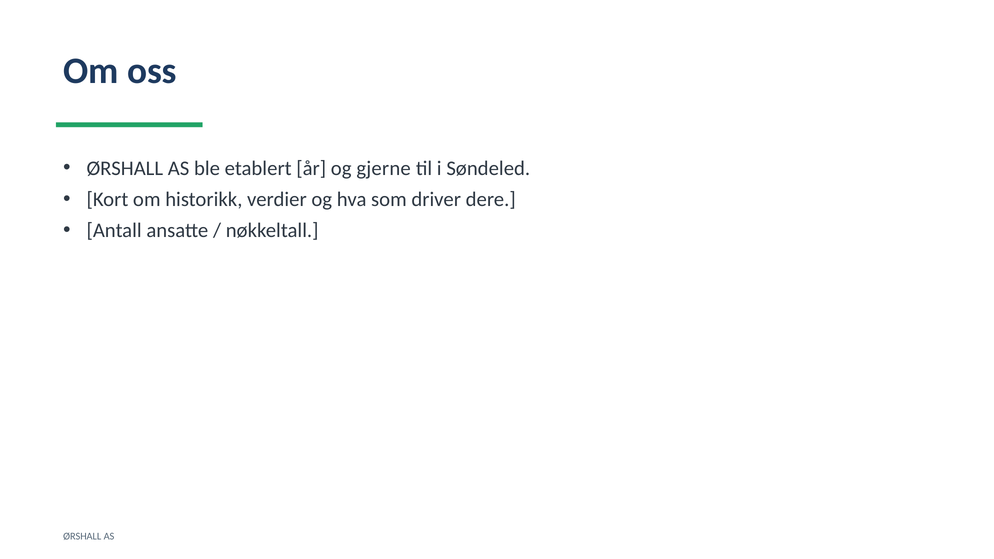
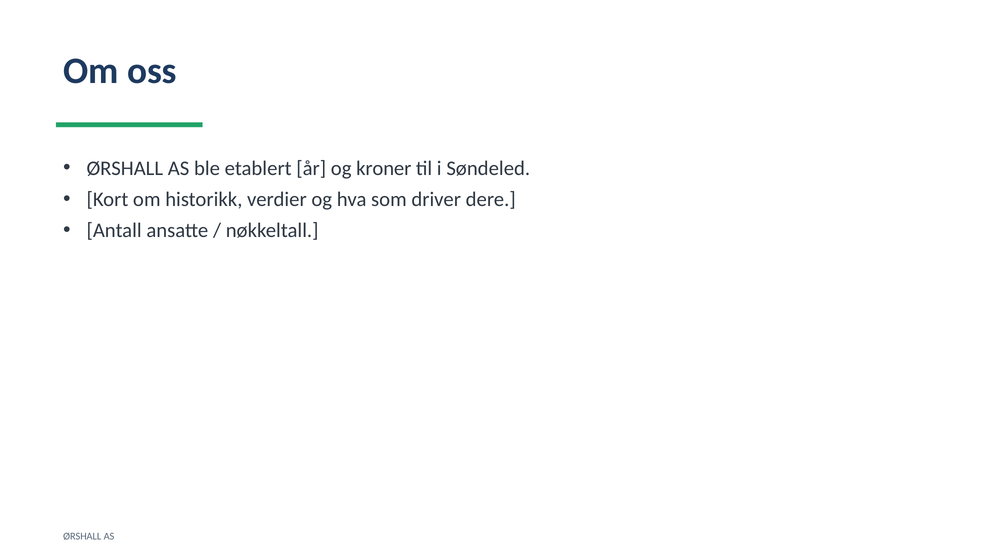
gjerne: gjerne -> kroner (384, 168)
